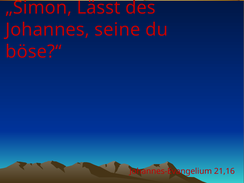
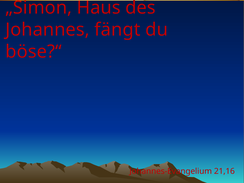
Lässt: Lässt -> Haus (99, 8)
seine: seine -> fängt (117, 30)
